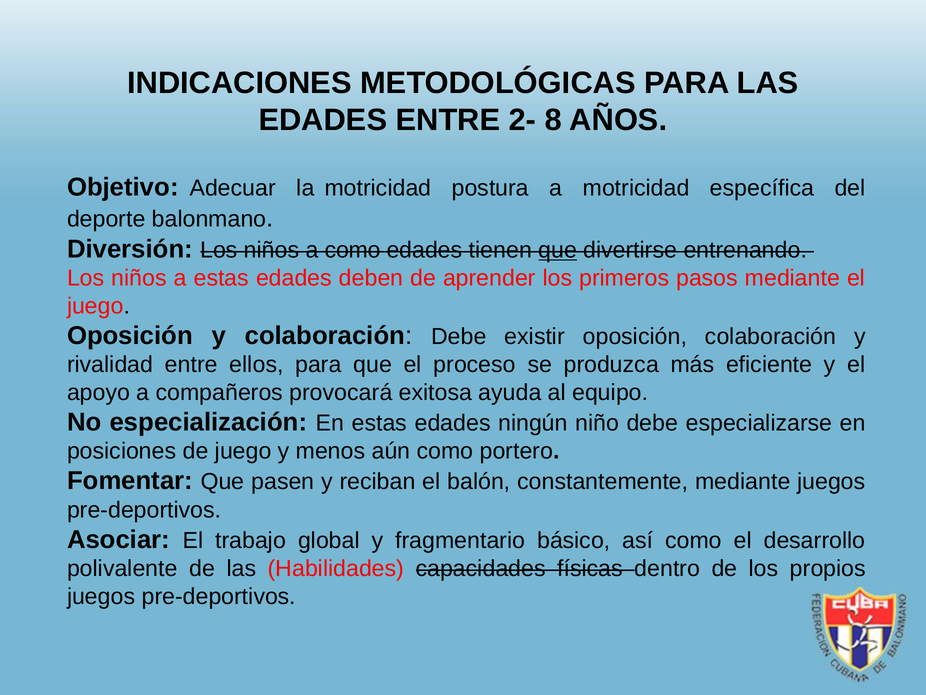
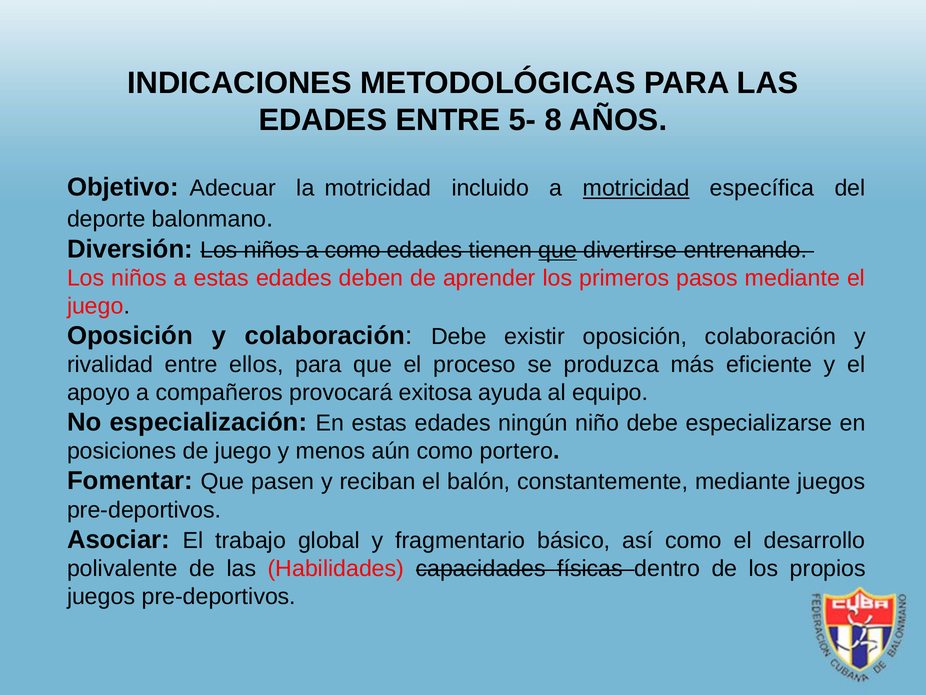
2-: 2- -> 5- (523, 120)
postura: postura -> incluido (490, 188)
motricidad underline: none -> present (636, 188)
